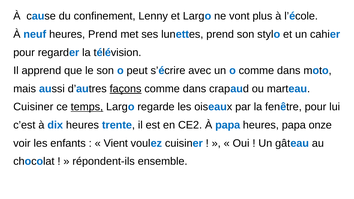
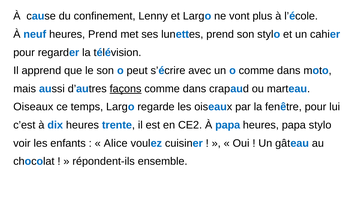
Cuisiner: Cuisiner -> Oiseaux (33, 107)
temps underline: present -> none (87, 107)
papa onze: onze -> stylo (320, 125)
Vient: Vient -> Alice (116, 143)
